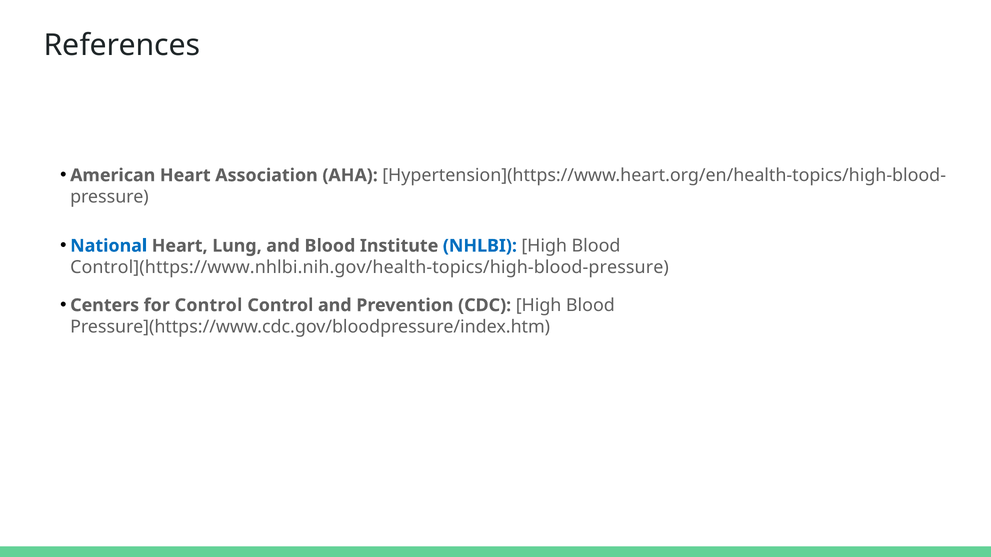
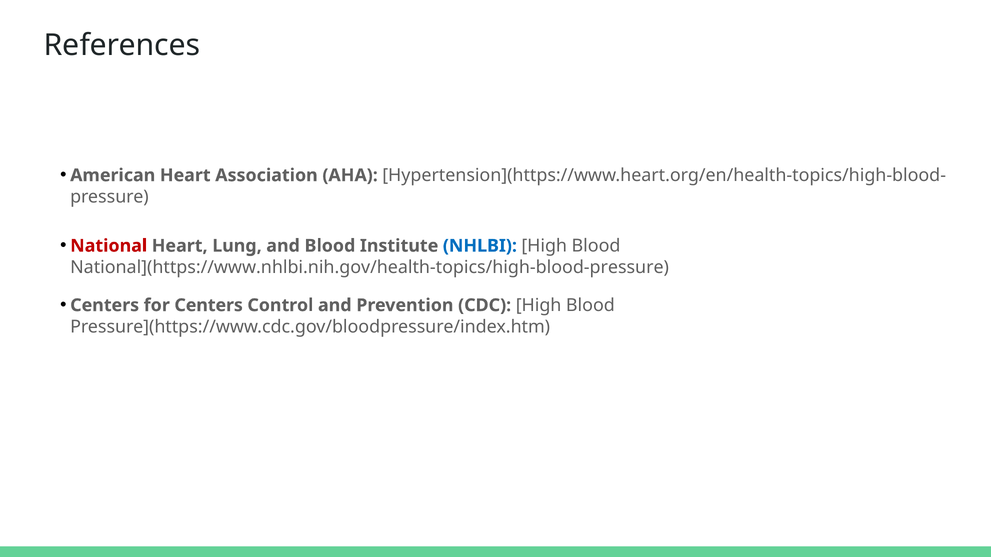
National colour: blue -> red (109, 246)
Control](https://www.nhlbi.nih.gov/health-topics/high-blood-pressure: Control](https://www.nhlbi.nih.gov/health-topics/high-blood-pressure -> National](https://www.nhlbi.nih.gov/health-topics/high-blood-pressure (370, 268)
for Control: Control -> Centers (209, 306)
